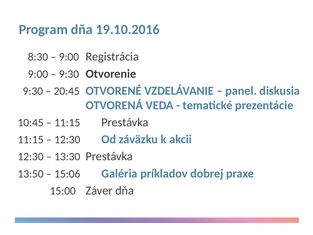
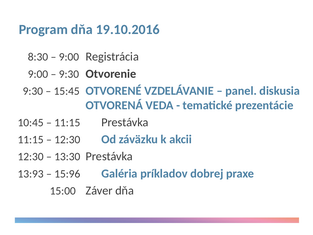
20:45: 20:45 -> 15:45 (67, 91)
13:50: 13:50 -> 13:93 (31, 174)
15:06: 15:06 -> 15:96 (67, 174)
